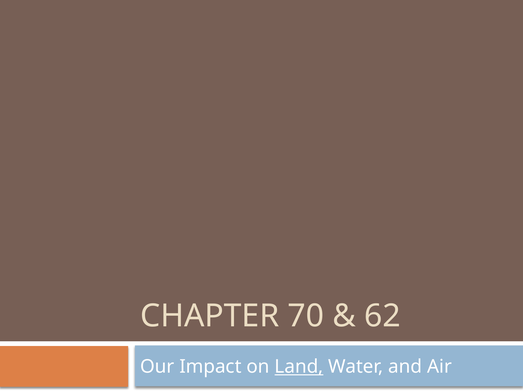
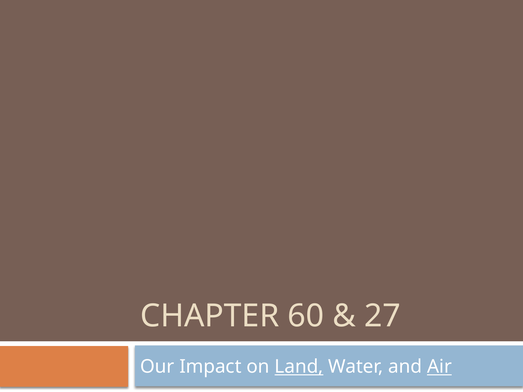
70: 70 -> 60 (306, 316)
62: 62 -> 27 (382, 316)
Air underline: none -> present (439, 367)
